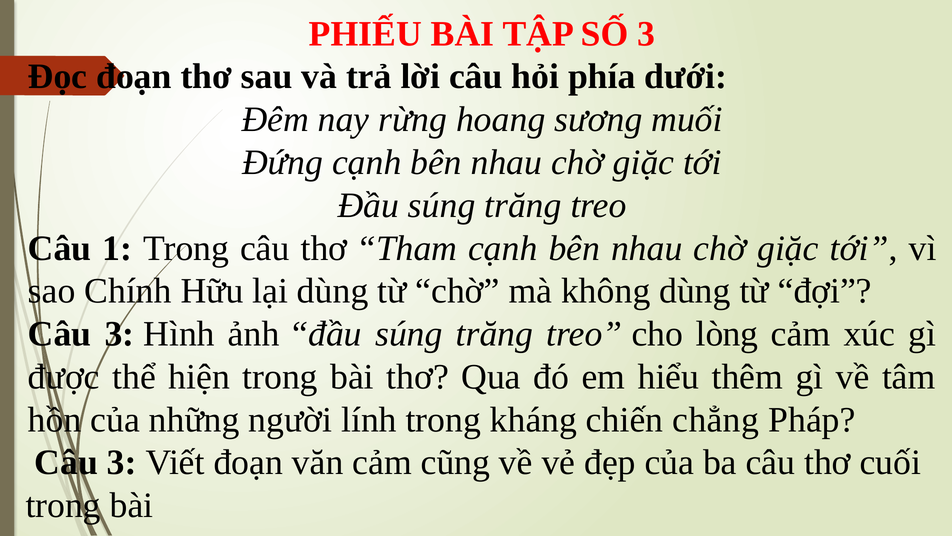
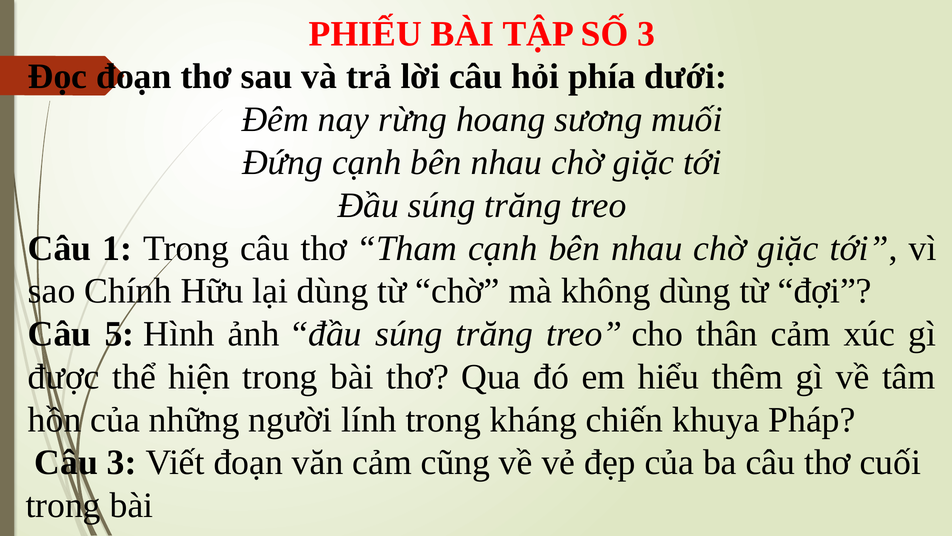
3: 3 -> 5 (119, 334)
lòng: lòng -> thân (727, 334)
chẳng: chẳng -> khuya (716, 419)
